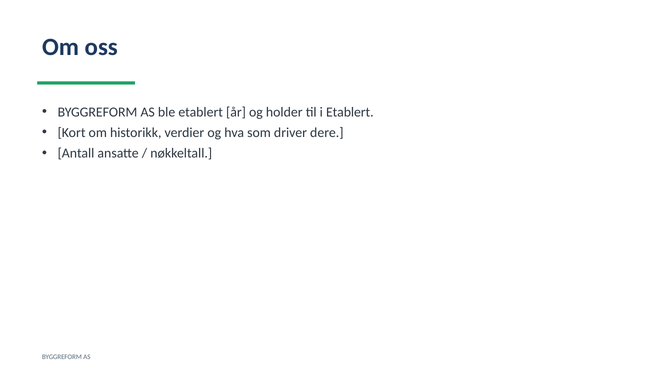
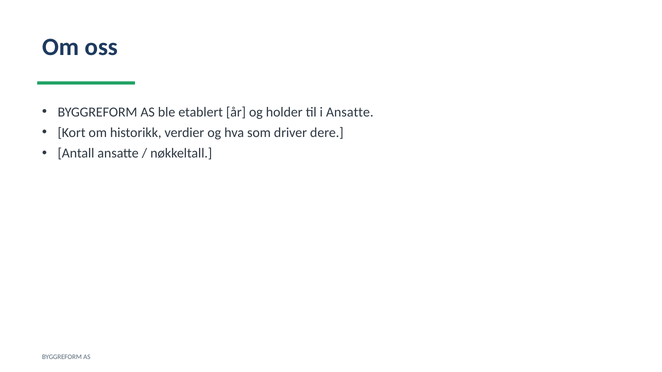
i Etablert: Etablert -> Ansatte (350, 112)
